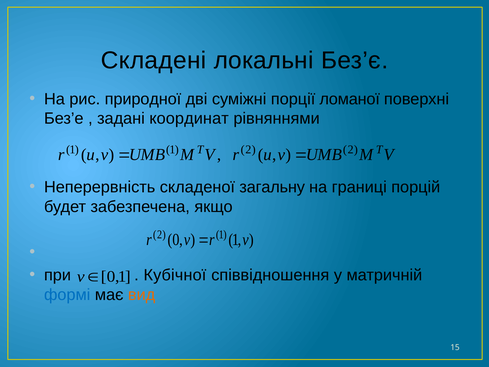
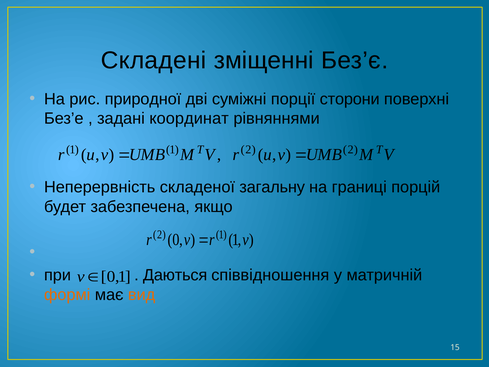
локальні: локальні -> зміщенні (264, 60)
ломаної: ломаної -> сторони (350, 99)
Кубічної: Кубічної -> Даються (175, 275)
формі colour: blue -> orange (67, 295)
